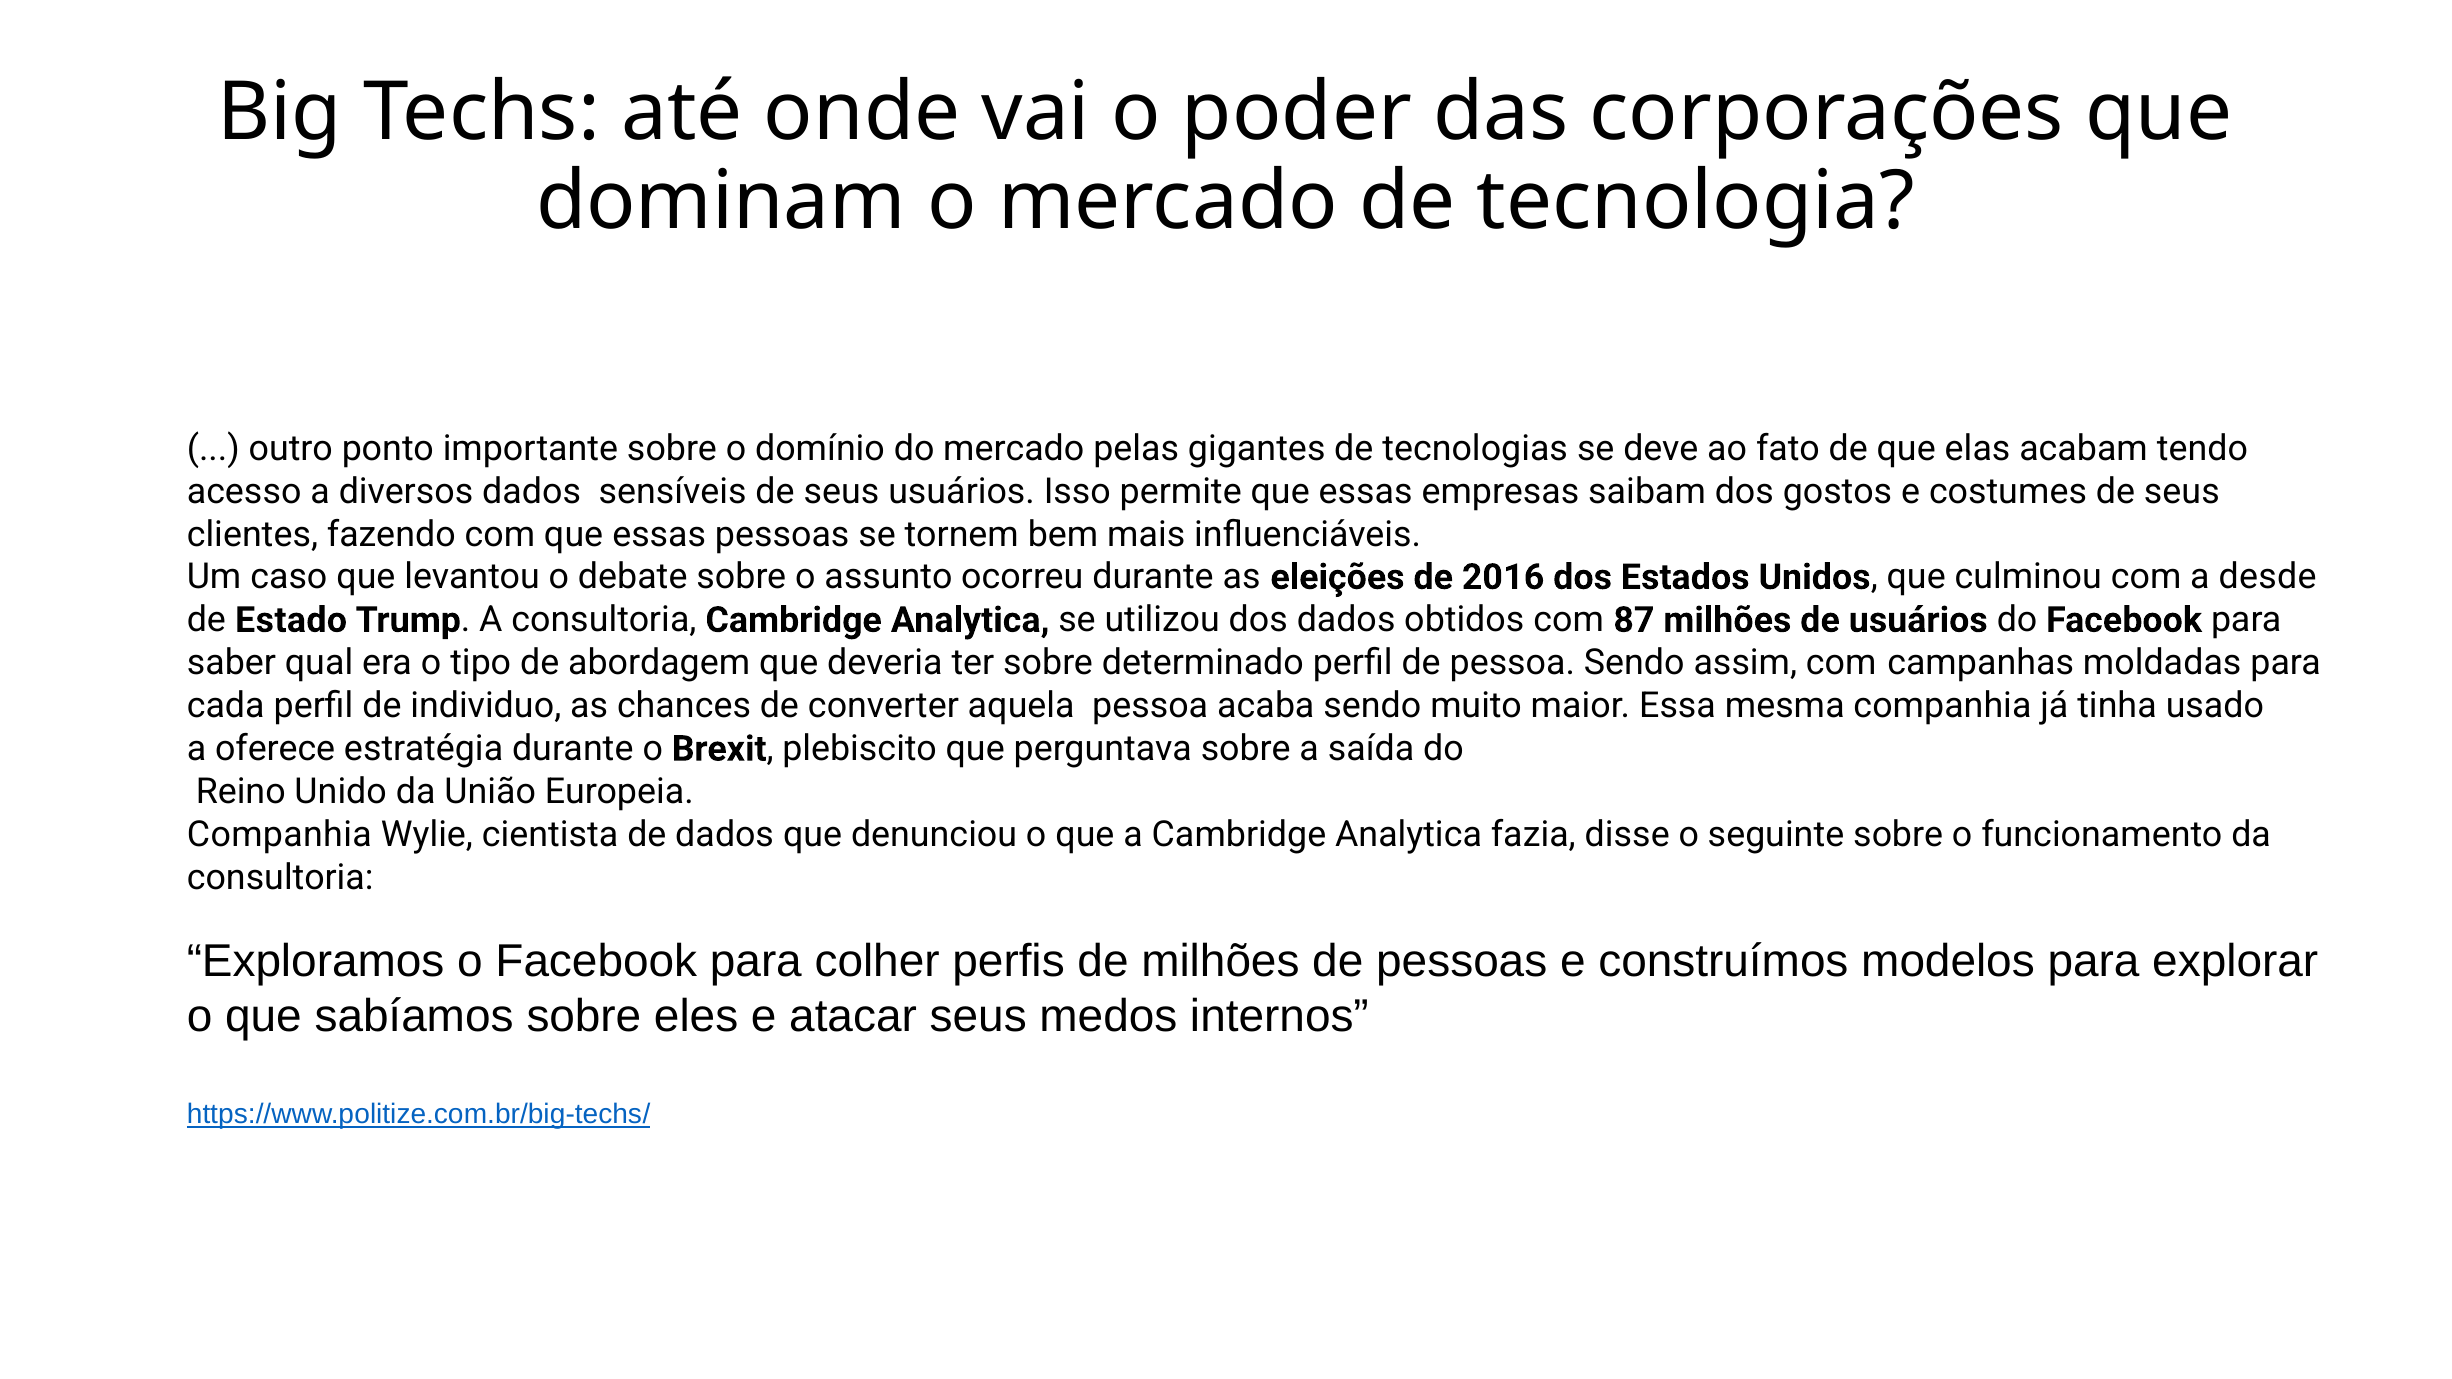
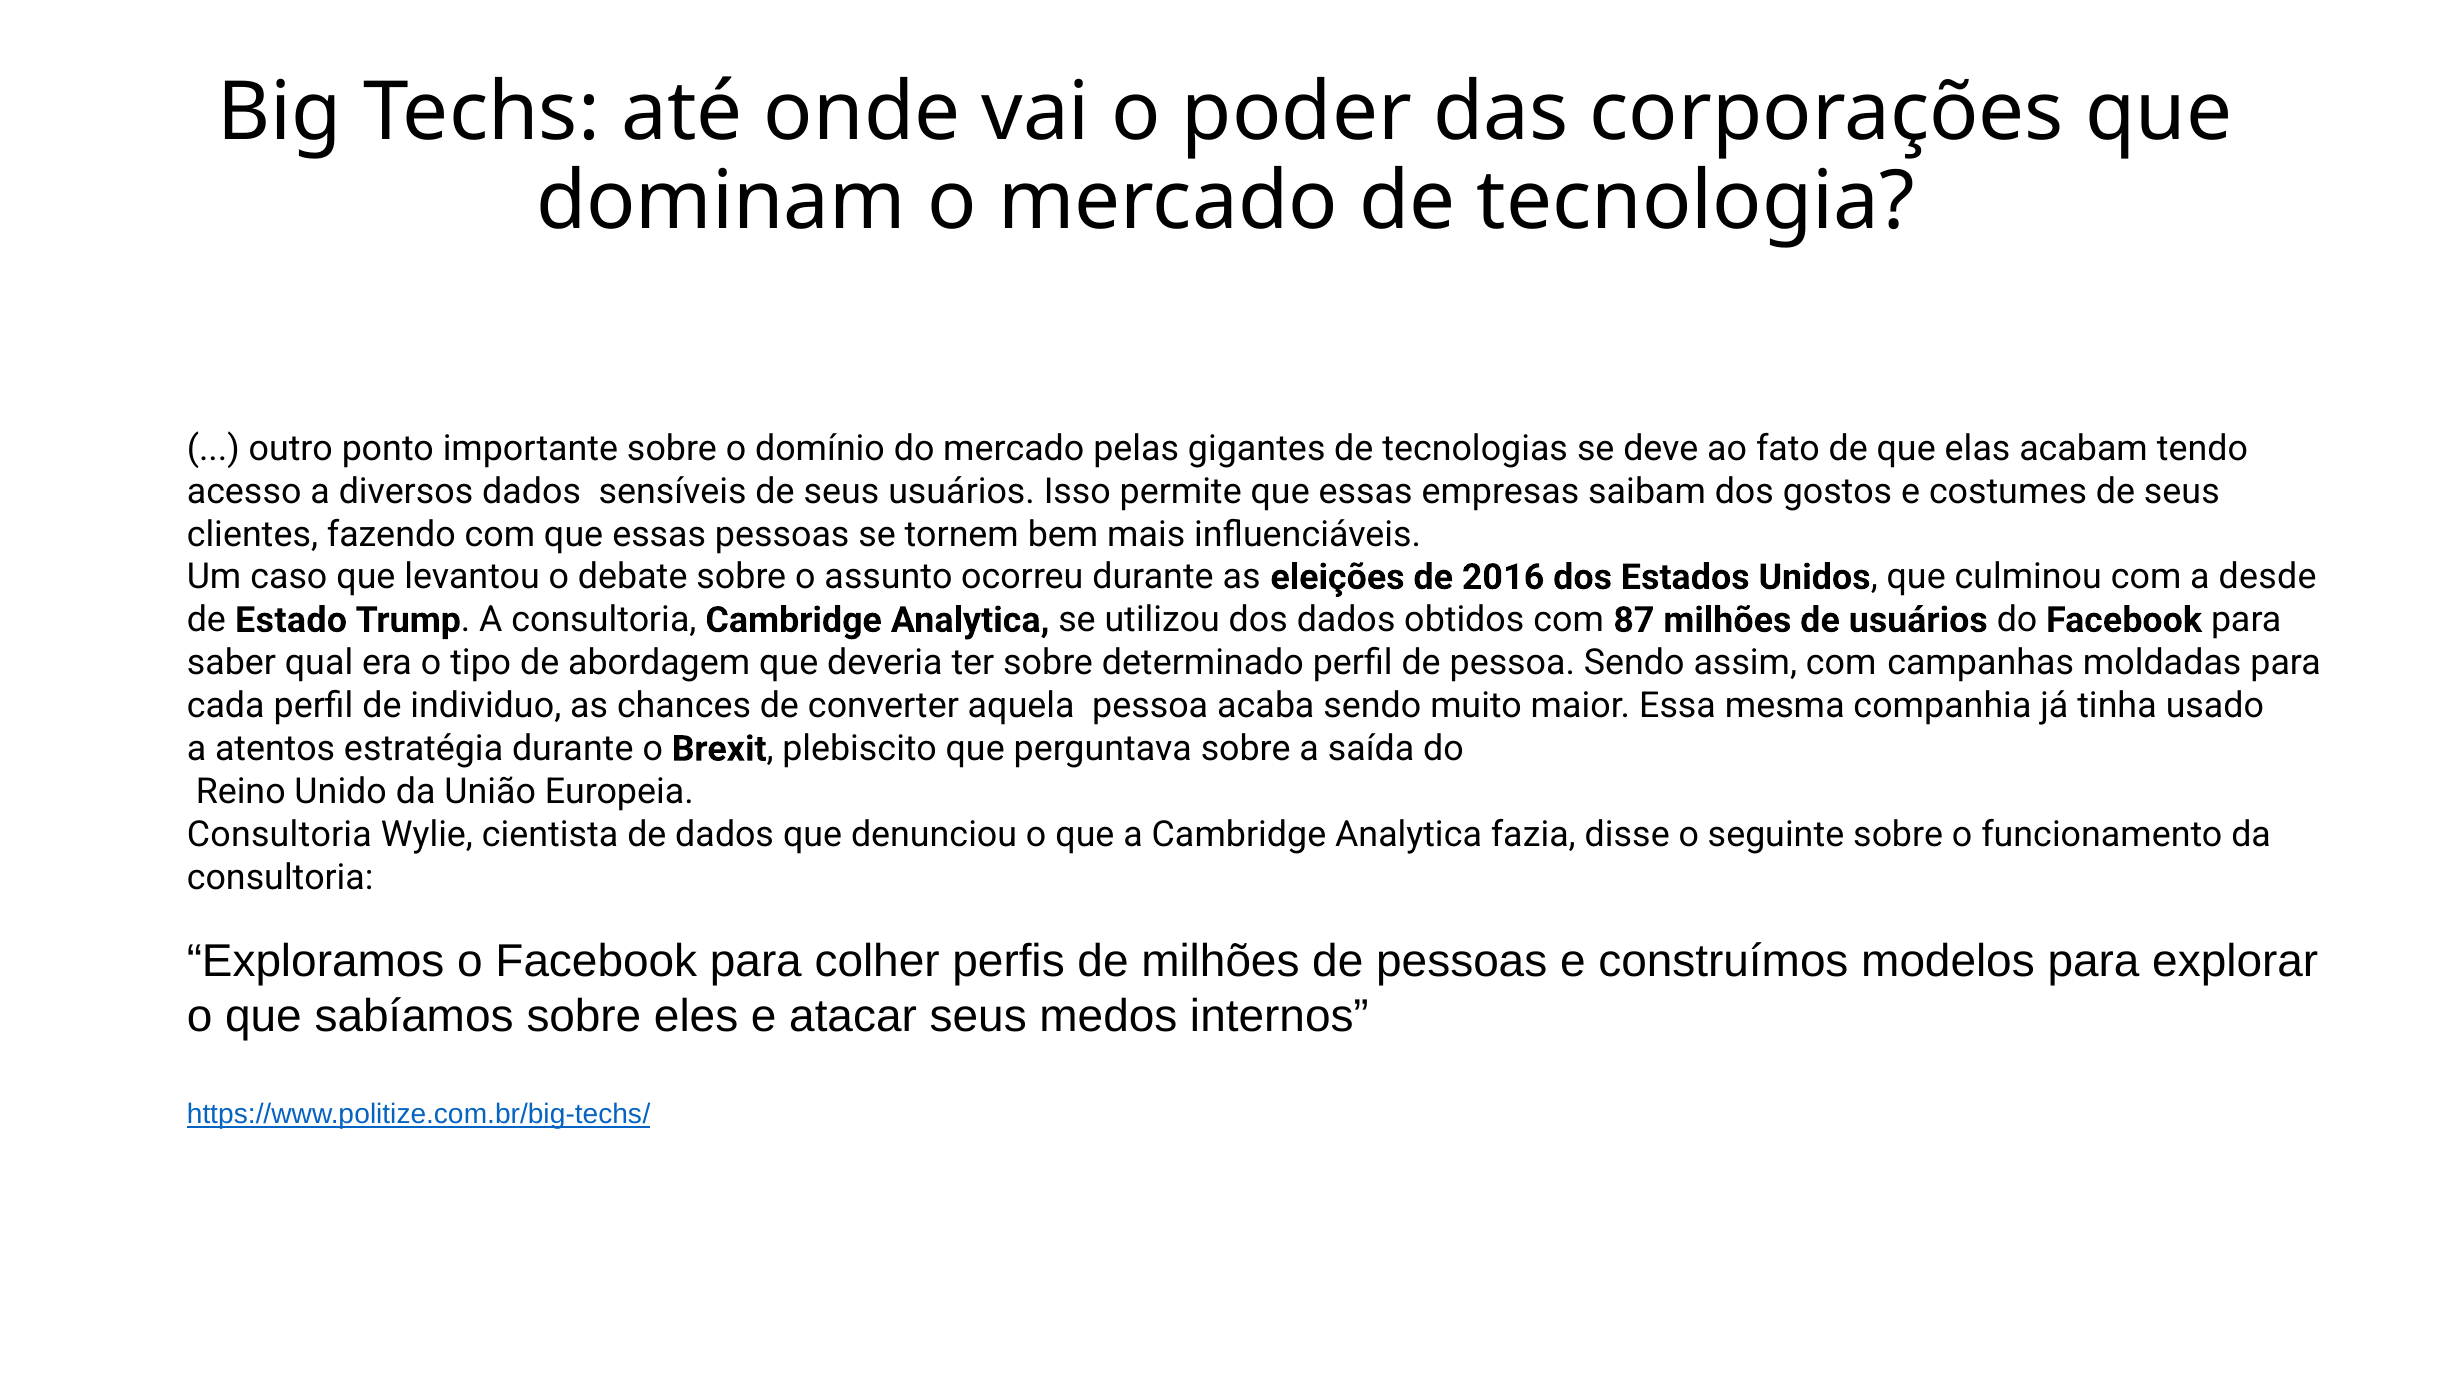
oferece: oferece -> atentos (275, 749)
Companhia: Companhia -> Consultoria (279, 835)
